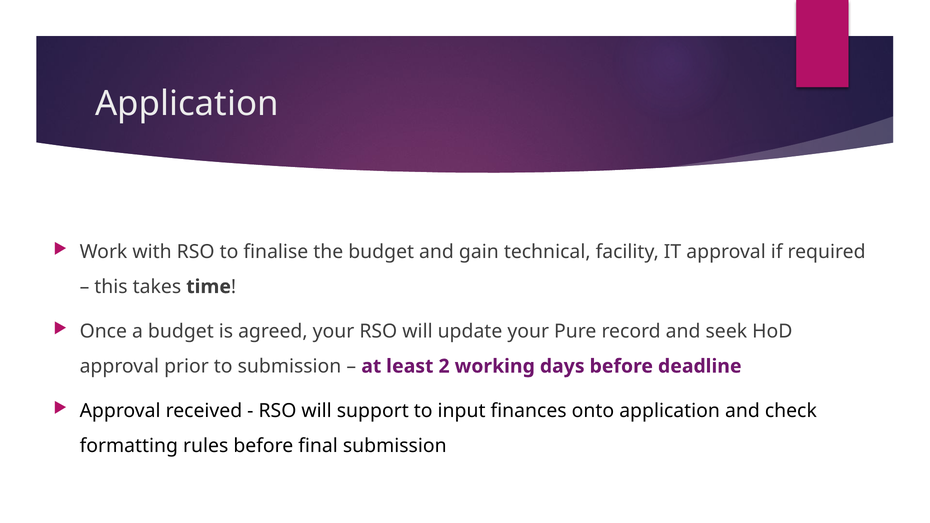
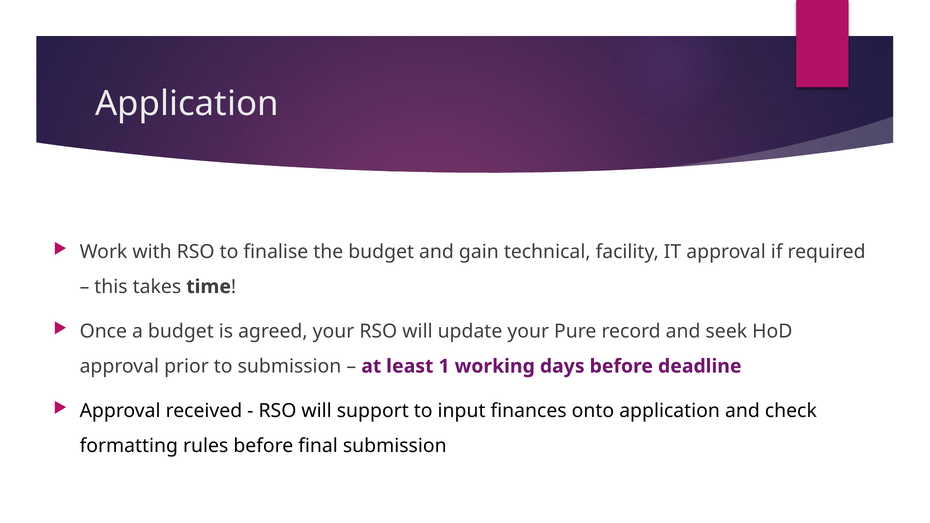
2: 2 -> 1 (444, 366)
